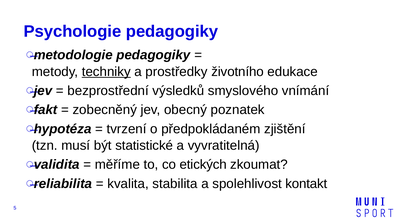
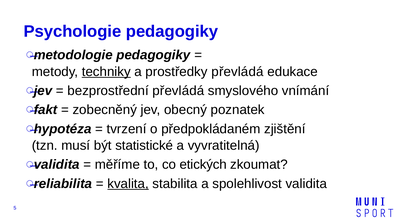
prostředky životního: životního -> převládá (237, 72)
bezprostřední výsledků: výsledků -> převládá (178, 91)
kvalita underline: none -> present (128, 184)
spolehlivost kontakt: kontakt -> validita (306, 184)
